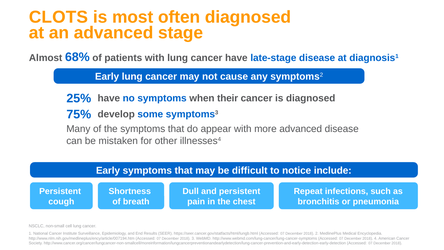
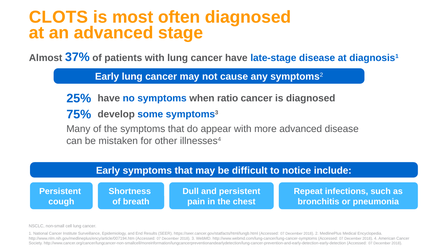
68%: 68% -> 37% (77, 57)
their: their -> ratio (228, 98)
